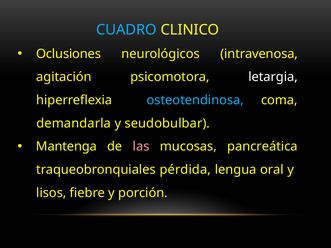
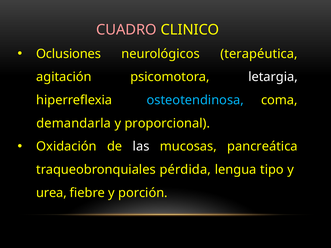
CUADRO colour: light blue -> pink (126, 30)
intravenosa: intravenosa -> terapéutica (259, 54)
seudobulbar: seudobulbar -> proporcional (167, 123)
Mantenga: Mantenga -> Oxidación (66, 147)
las colour: pink -> white (141, 147)
oral: oral -> tipo (272, 170)
lisos: lisos -> urea (51, 193)
